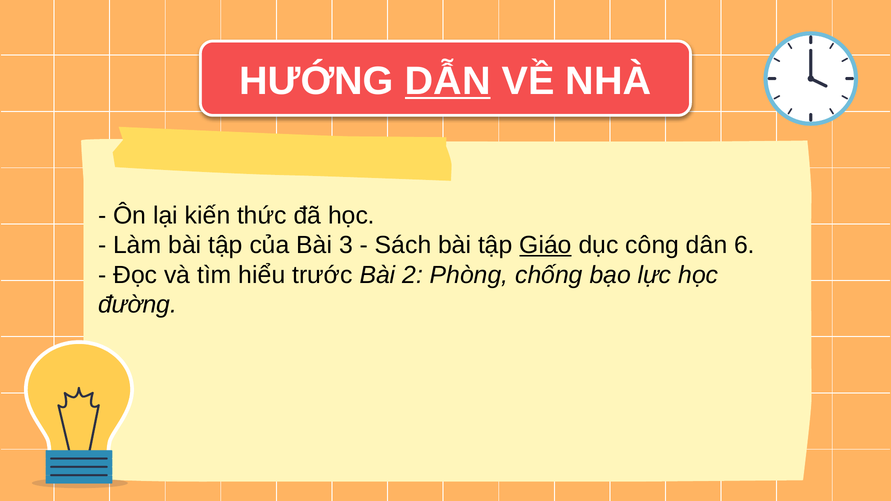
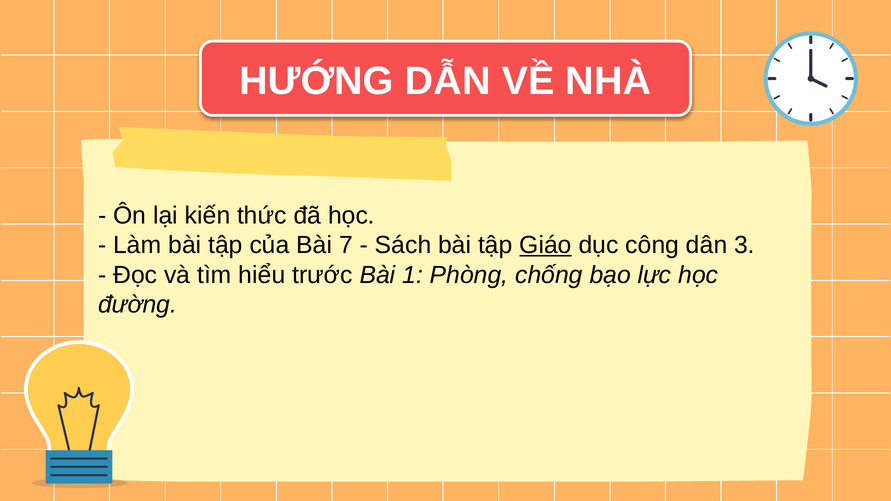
DẪN underline: present -> none (448, 81)
3: 3 -> 7 (346, 245)
6: 6 -> 3 (744, 245)
2: 2 -> 1 (413, 275)
